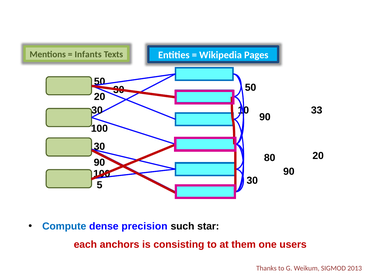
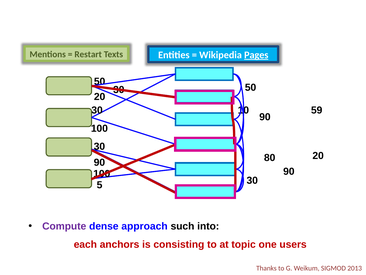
Infants: Infants -> Restart (88, 54)
Pages underline: none -> present (256, 55)
33: 33 -> 59 (317, 110)
Compute colour: blue -> purple (64, 226)
precision: precision -> approach (145, 226)
star: star -> into (208, 226)
them: them -> topic (244, 244)
